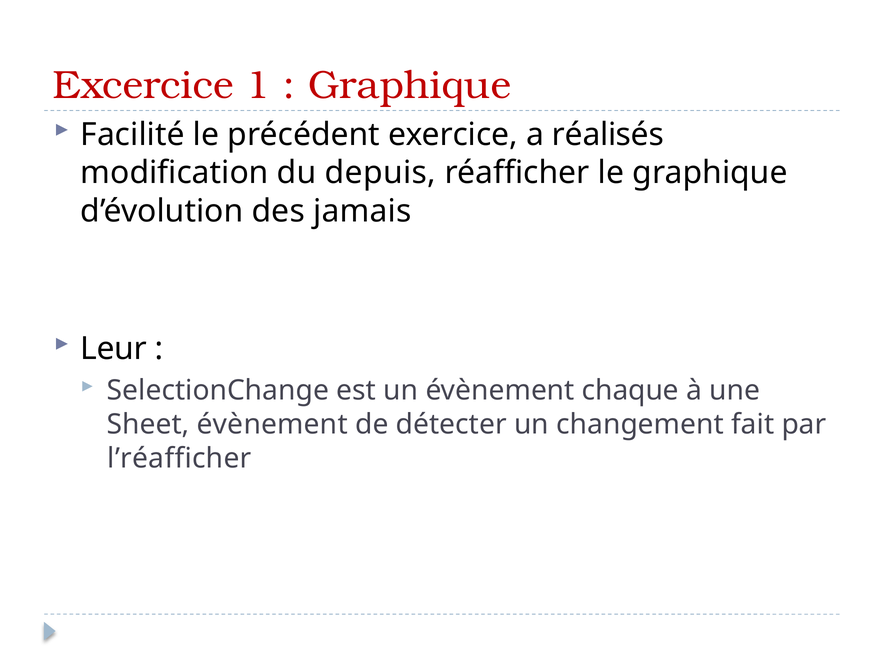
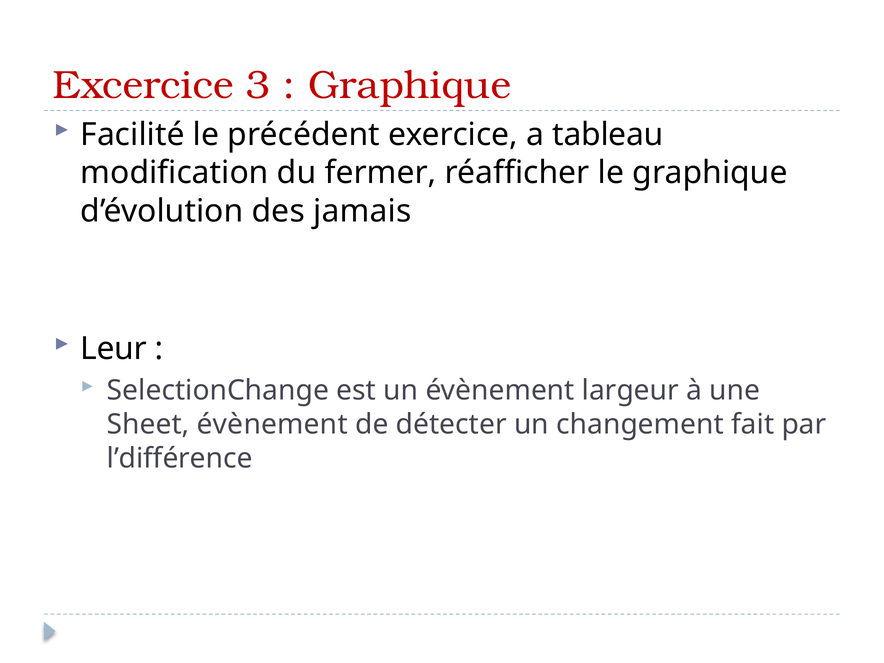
1: 1 -> 3 (258, 85)
réalisés: réalisés -> tableau (608, 135)
depuis: depuis -> fermer (380, 173)
chaque: chaque -> largeur (630, 391)
l’réafficher: l’réafficher -> l’différence (180, 459)
